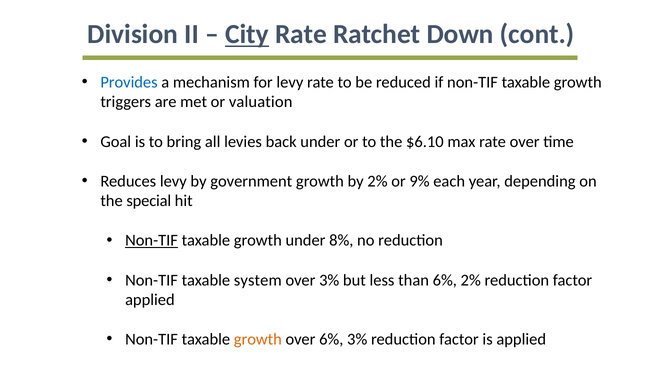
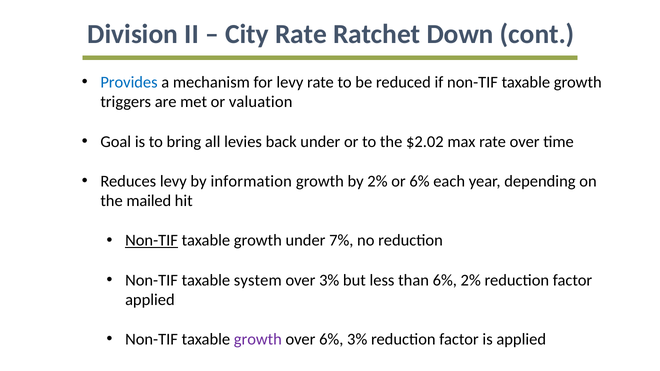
City underline: present -> none (247, 34)
$6.10: $6.10 -> $2.02 (425, 142)
government: government -> information (251, 181)
or 9%: 9% -> 6% (420, 181)
special: special -> mailed (149, 201)
8%: 8% -> 7% (341, 241)
growth colour: orange -> purple (258, 340)
